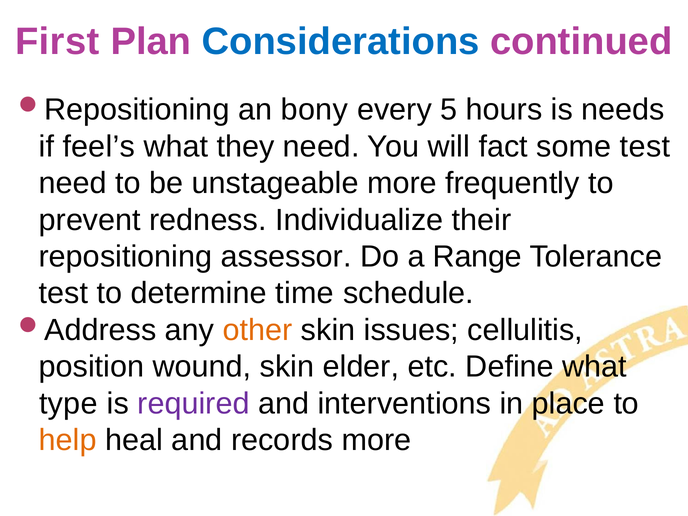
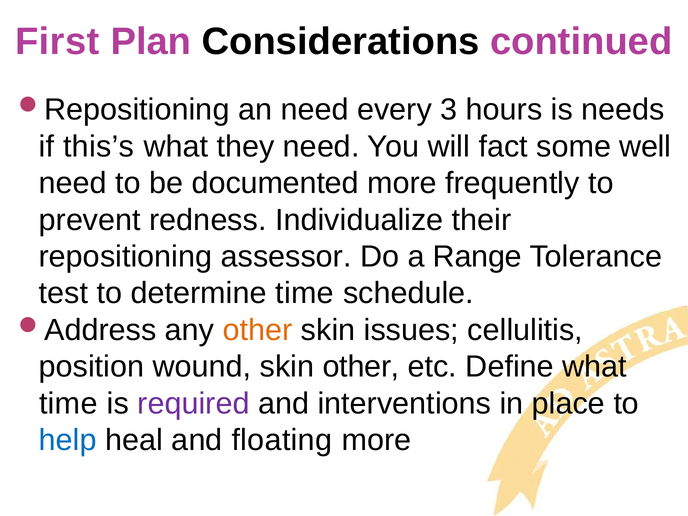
Considerations colour: blue -> black (341, 42)
an bony: bony -> need (315, 110)
5: 5 -> 3 (449, 110)
feel’s: feel’s -> this’s (99, 147)
some test: test -> well (645, 147)
unstageable: unstageable -> documented (275, 183)
skin elder: elder -> other (361, 367)
type: type -> time (68, 403)
help colour: orange -> blue (68, 440)
records: records -> floating (282, 440)
